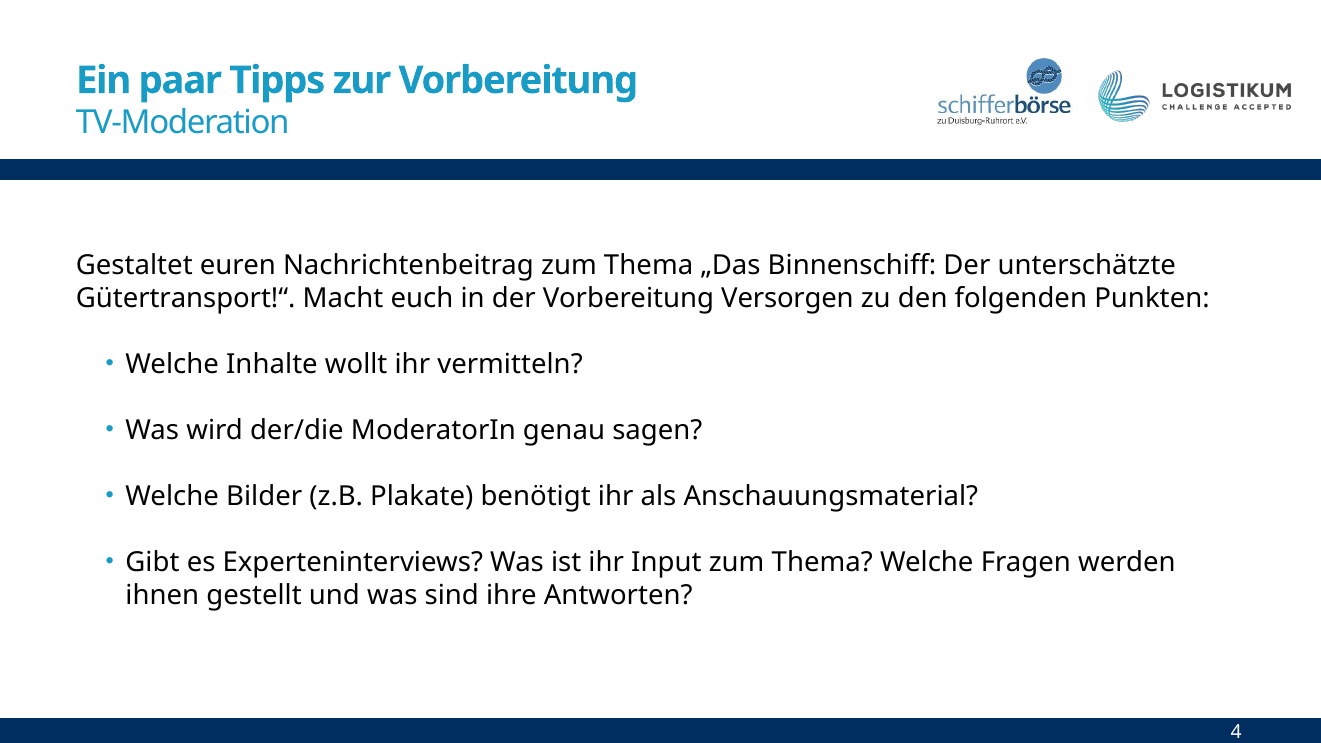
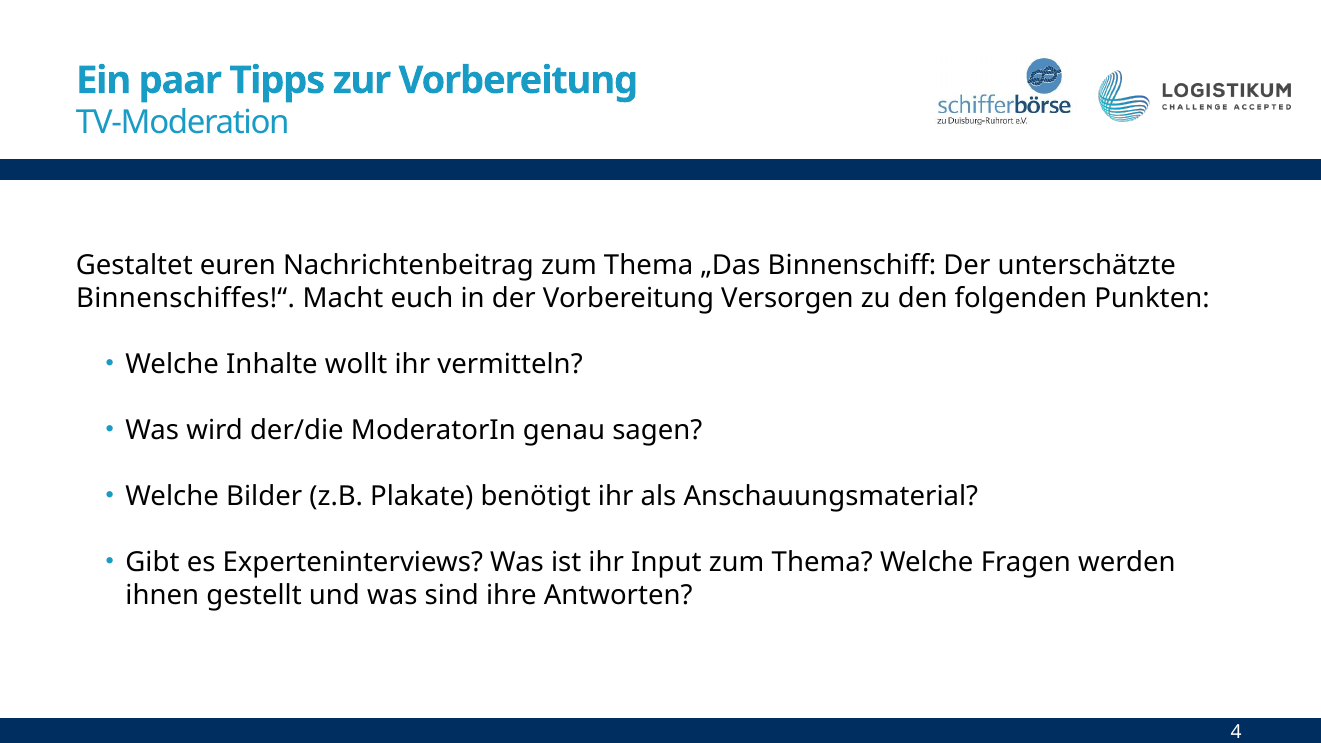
Gütertransport!“: Gütertransport!“ -> Binnenschiffes!“ (186, 299)
